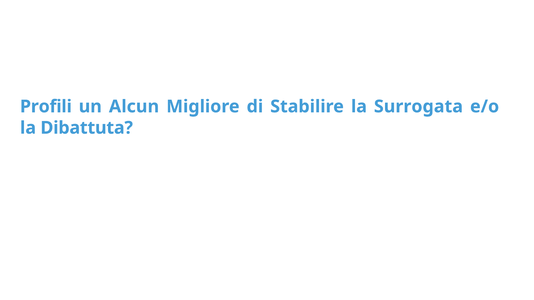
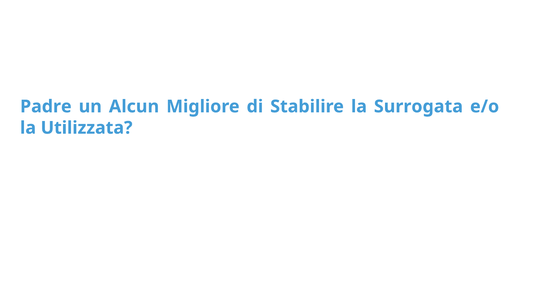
Profili: Profili -> Padre (46, 107)
Dibattuta: Dibattuta -> Utilizzata (87, 128)
